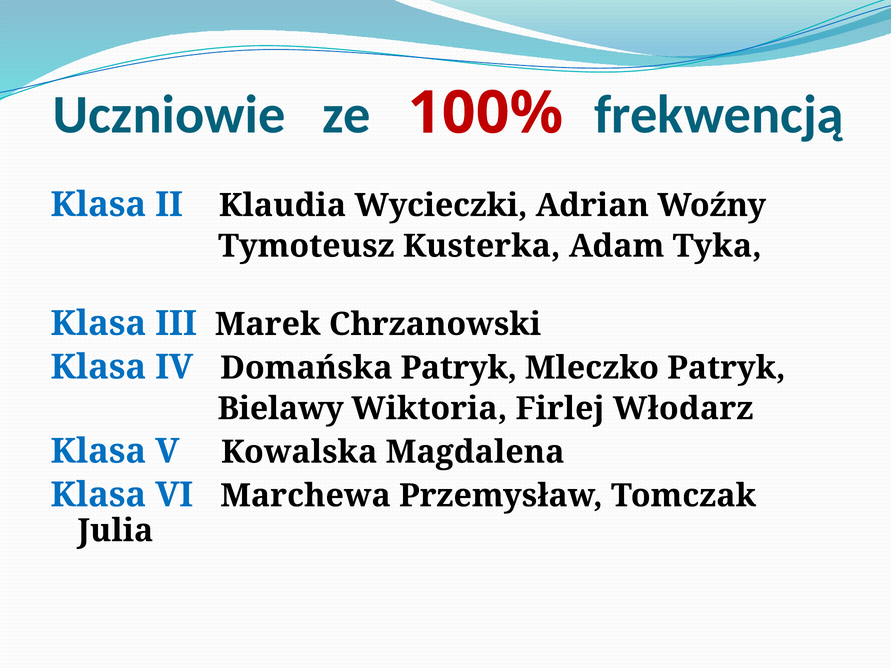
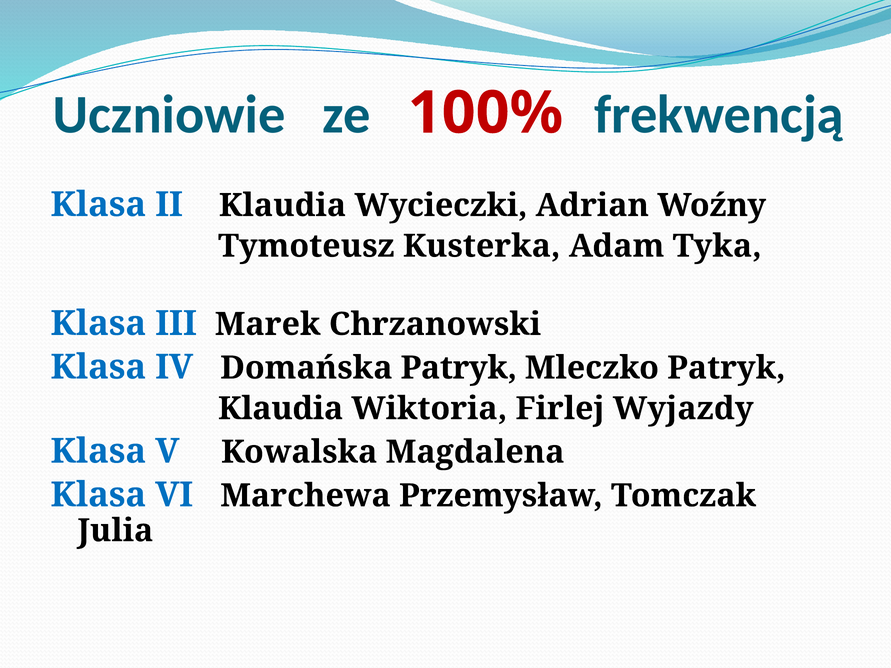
Bielawy: Bielawy -> Klaudia (281, 409)
Włodarz: Włodarz -> Wyjazdy (683, 409)
